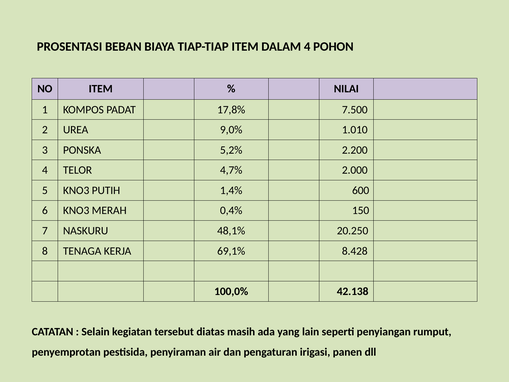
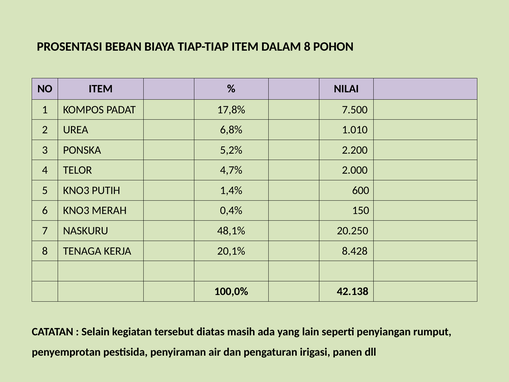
DALAM 4: 4 -> 8 (307, 47)
9,0%: 9,0% -> 6,8% (231, 130)
69,1%: 69,1% -> 20,1% (231, 251)
